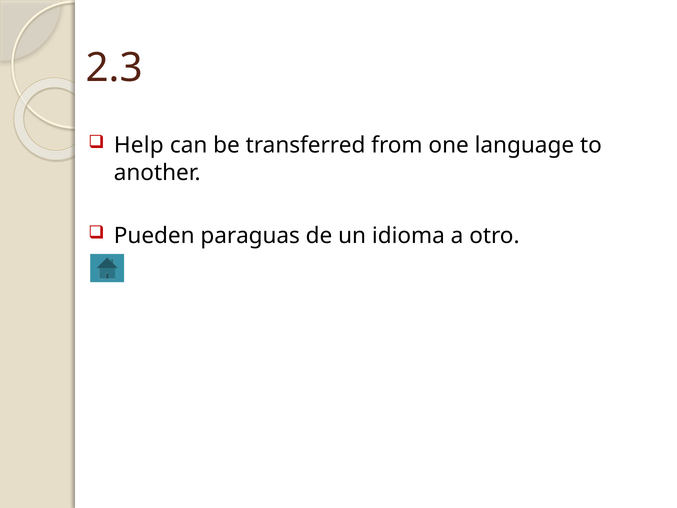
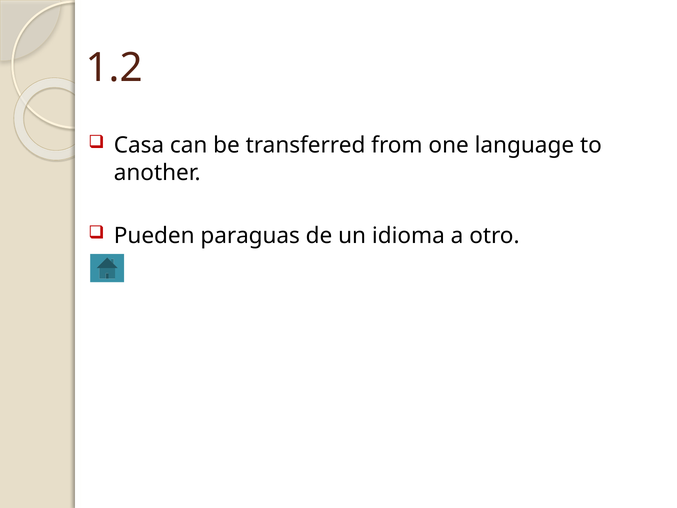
2.3: 2.3 -> 1.2 (114, 68)
Help: Help -> Casa (139, 145)
